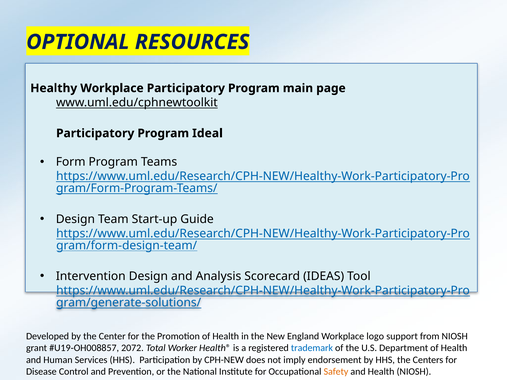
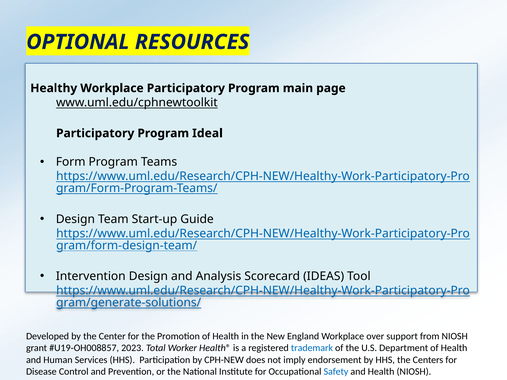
logo: logo -> over (375, 336)
2072: 2072 -> 2023 (132, 348)
Safety colour: orange -> blue (336, 372)
